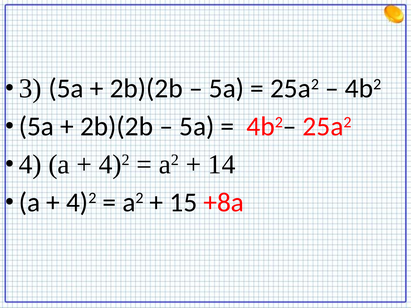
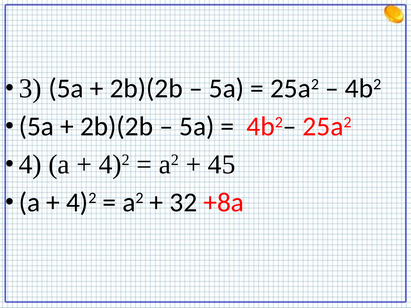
14: 14 -> 45 (222, 165)
15: 15 -> 32 (183, 203)
